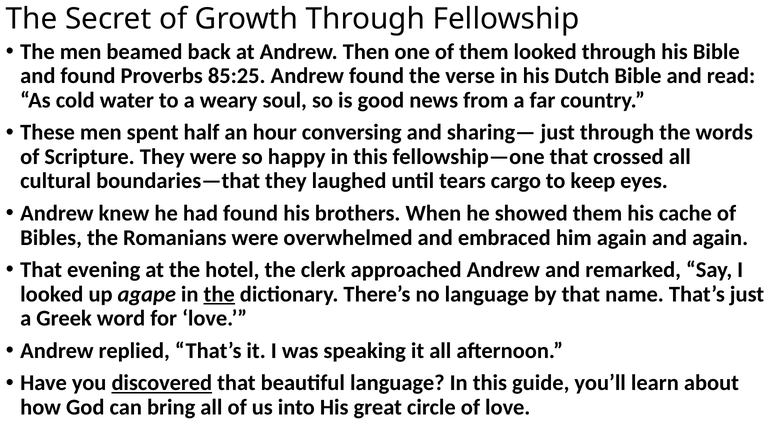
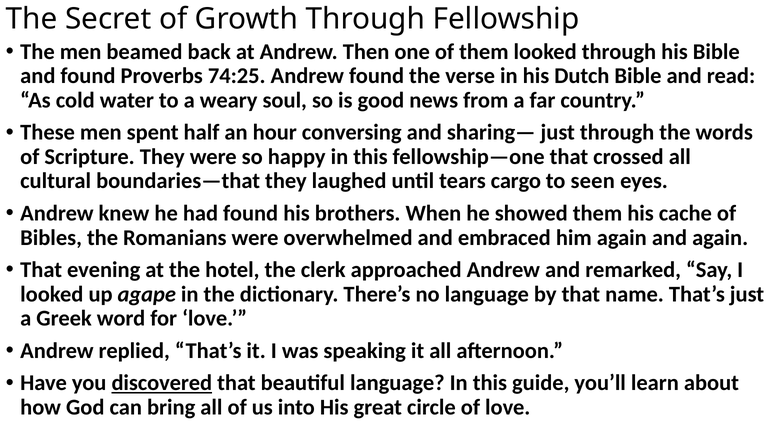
85:25: 85:25 -> 74:25 (237, 76)
keep: keep -> seen (593, 181)
the underline: present -> none (219, 294)
